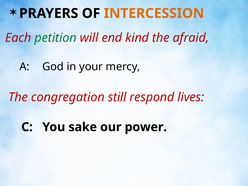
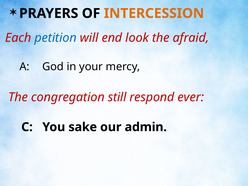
petition colour: green -> blue (56, 38)
kind: kind -> look (137, 38)
lives: lives -> ever (191, 97)
power: power -> admin (146, 127)
